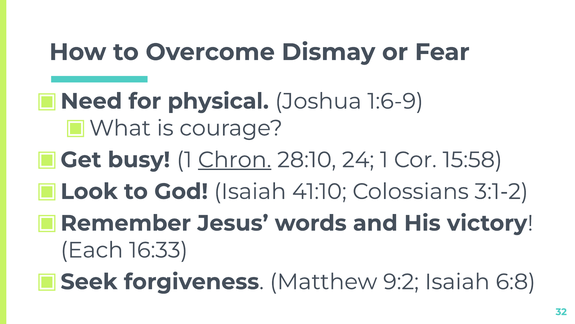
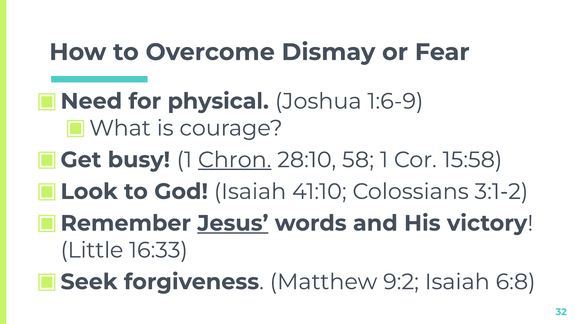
24: 24 -> 58 (358, 160)
Jesus underline: none -> present (233, 223)
Each: Each -> Little (92, 250)
